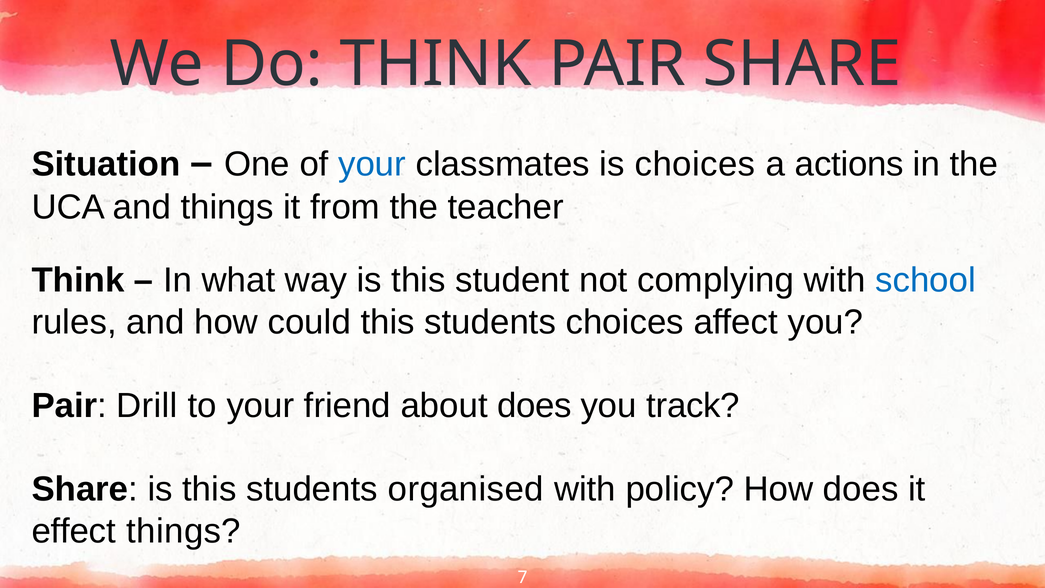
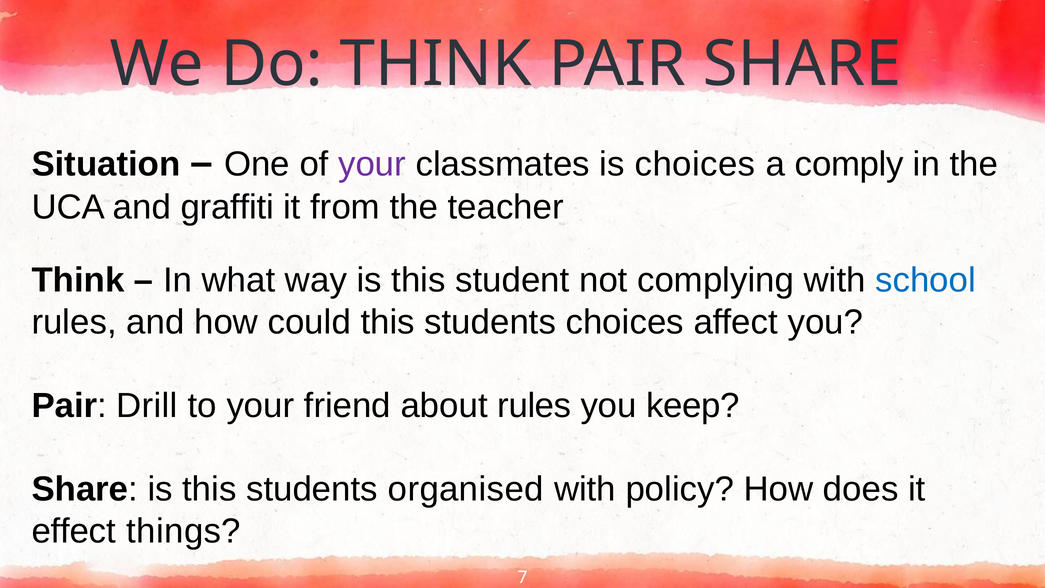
your colour: blue -> purple (372, 164)
actions: actions -> comply (849, 164)
and things: things -> graffiti (227, 207)
about does: does -> rules (534, 406)
track: track -> keep (693, 406)
